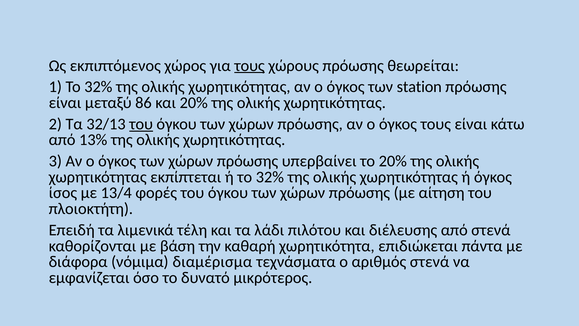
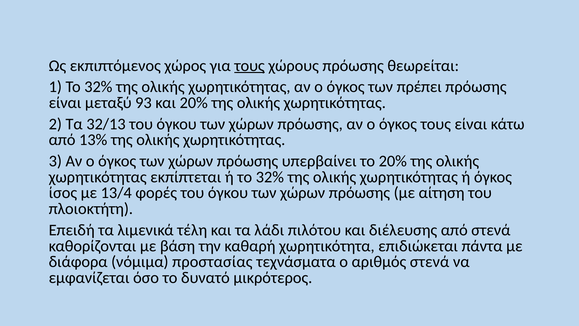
station: station -> πρέπει (419, 87)
86: 86 -> 93 (143, 103)
του underline: present -> none (141, 124)
διαμέρισμα: διαμέρισμα -> προστασίας (212, 262)
